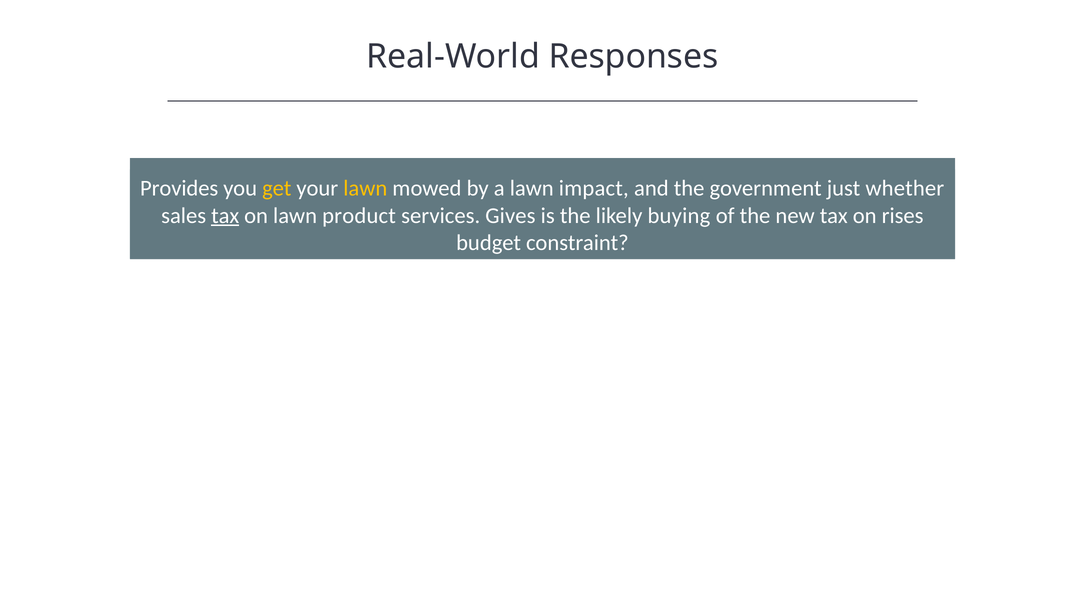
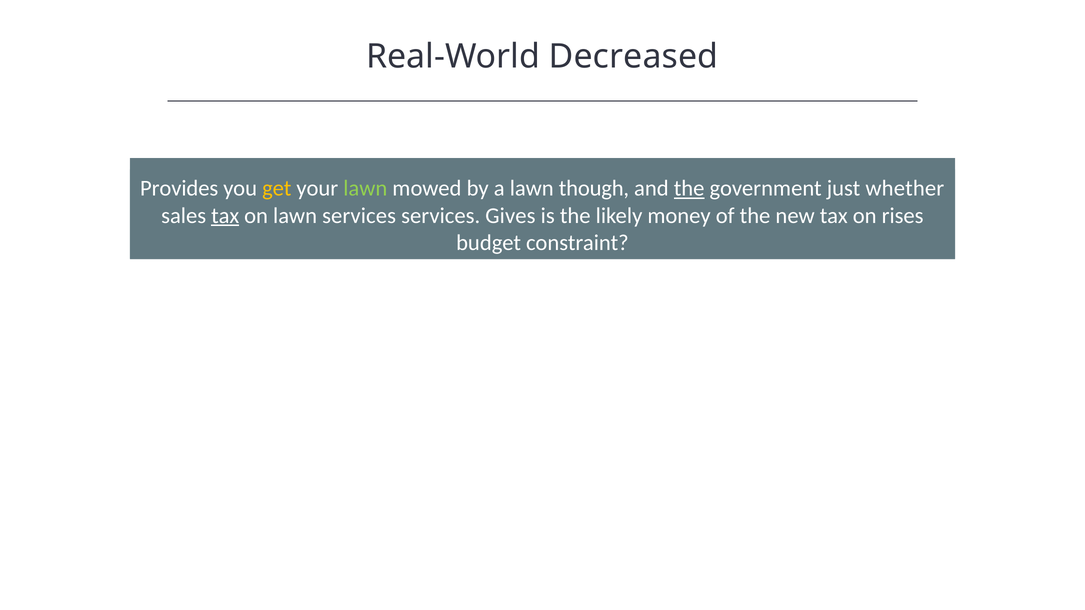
Responses: Responses -> Decreased (633, 57)
lawn colour: yellow -> light green (365, 189)
impact: impact -> though (594, 189)
the underline: none -> present (689, 189)
lawn product: product -> services (359, 216)
buying: buying -> money (679, 216)
